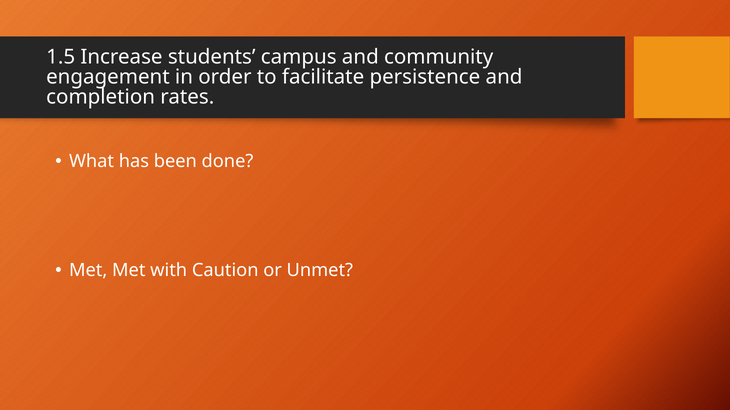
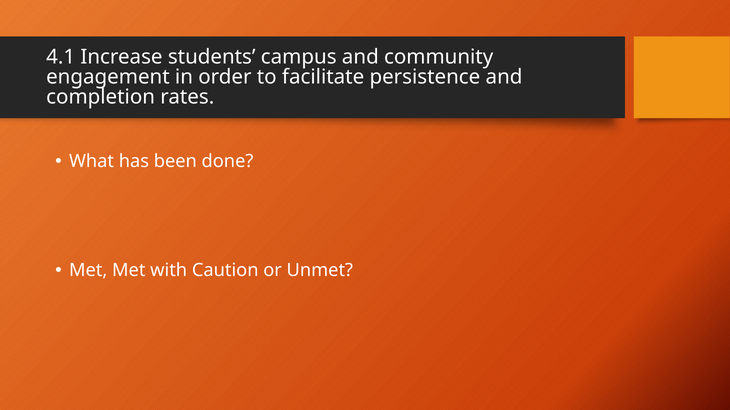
1.5: 1.5 -> 4.1 (61, 57)
